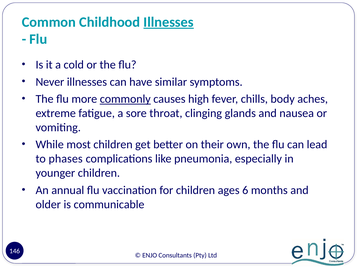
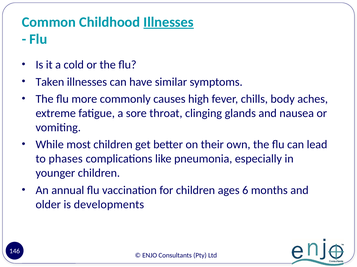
Never: Never -> Taken (50, 82)
commonly underline: present -> none (125, 99)
communicable: communicable -> developments (109, 205)
